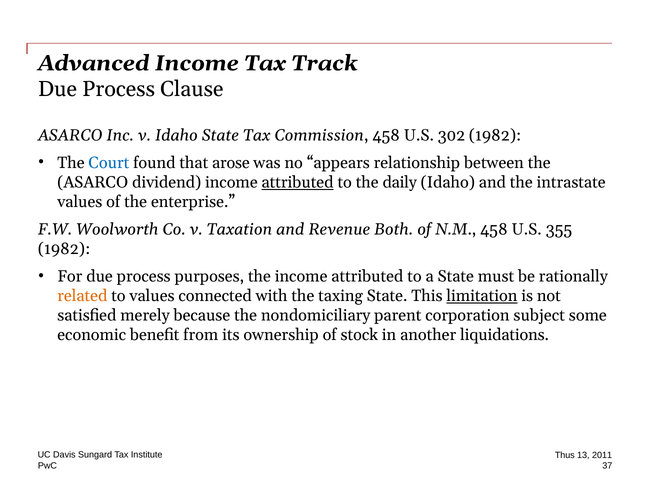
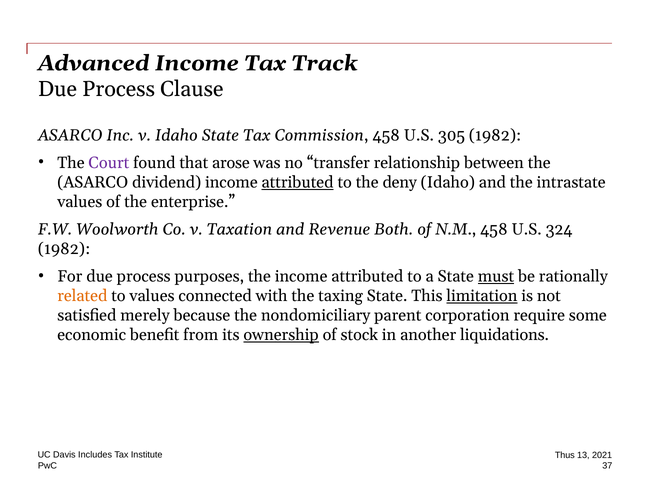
302: 302 -> 305 (451, 135)
Court colour: blue -> purple (109, 163)
appears: appears -> transfer (338, 163)
daily: daily -> deny (400, 183)
355: 355 -> 324 (559, 230)
must underline: none -> present (496, 277)
subject: subject -> require (539, 316)
ownership underline: none -> present (281, 335)
Sungard: Sungard -> Includes (95, 455)
2011: 2011 -> 2021 (602, 456)
